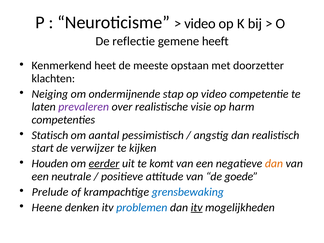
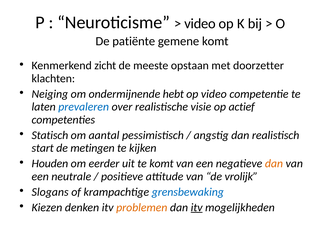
reflectie: reflectie -> patiënte (134, 41)
gemene heeft: heeft -> komt (215, 41)
heet: heet -> zicht (105, 66)
stap: stap -> hebt (173, 94)
prevaleren colour: purple -> blue (84, 107)
harm: harm -> actief (242, 107)
verwijzer: verwijzer -> metingen (93, 148)
eerder underline: present -> none (104, 164)
goede: goede -> vrolijk (241, 176)
Prelude: Prelude -> Slogans (50, 192)
Heene: Heene -> Kiezen (47, 207)
problemen colour: blue -> orange (142, 207)
